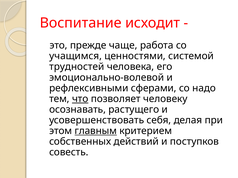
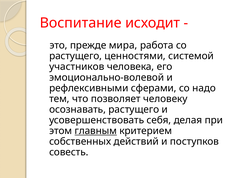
чаще: чаще -> мира (123, 45)
учащимся: учащимся -> растущего (76, 56)
трудностей: трудностей -> участников (77, 67)
что underline: present -> none (80, 99)
